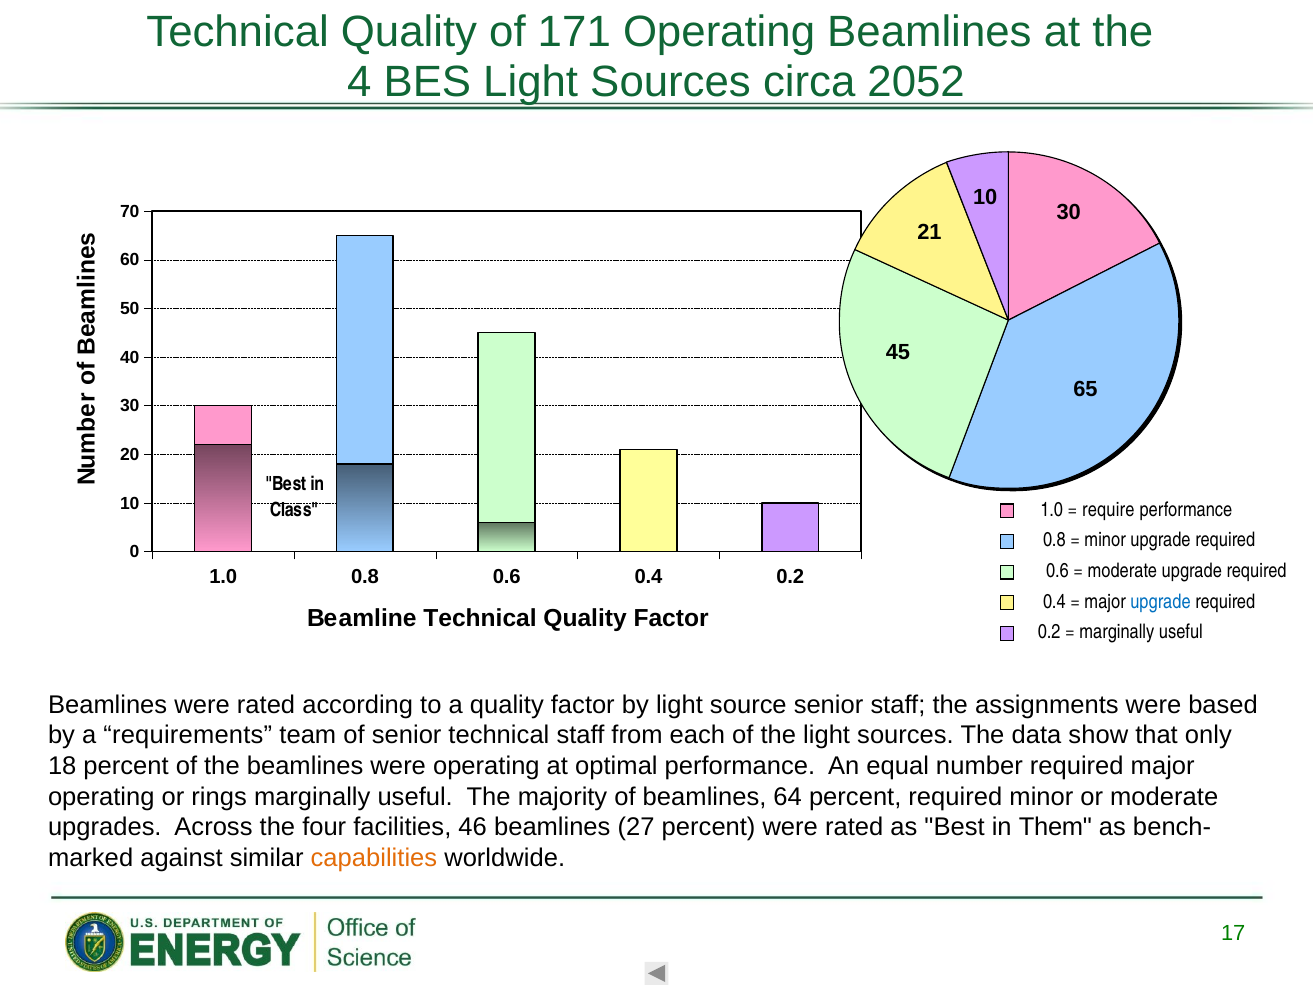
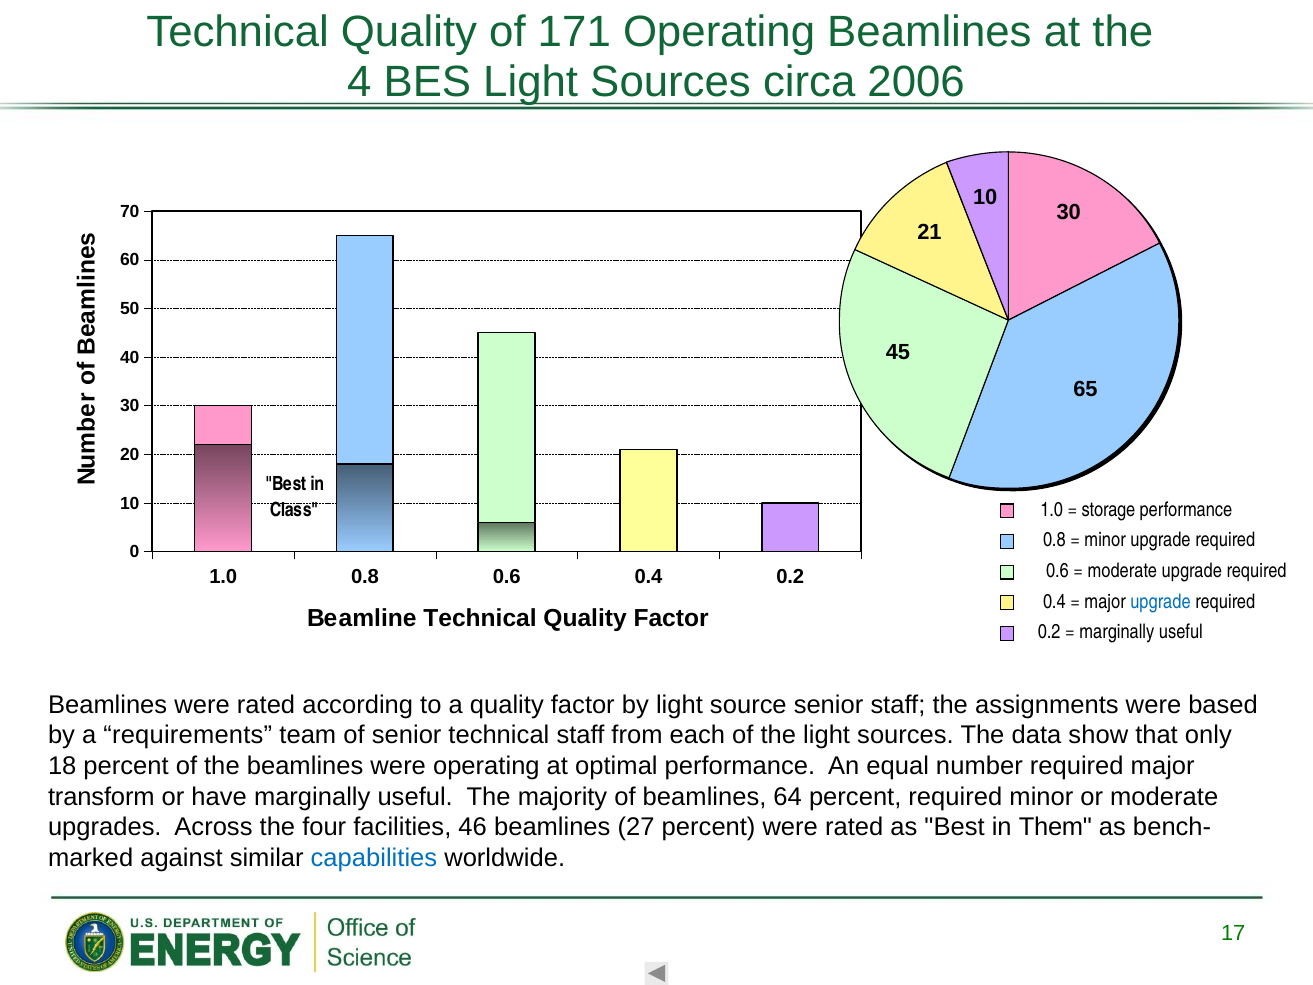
2052: 2052 -> 2006 (916, 82)
require: require -> storage (1109, 509)
operating: operating -> transform (101, 796)
rings: rings -> have (219, 796)
capabilities colour: orange -> blue (374, 858)
